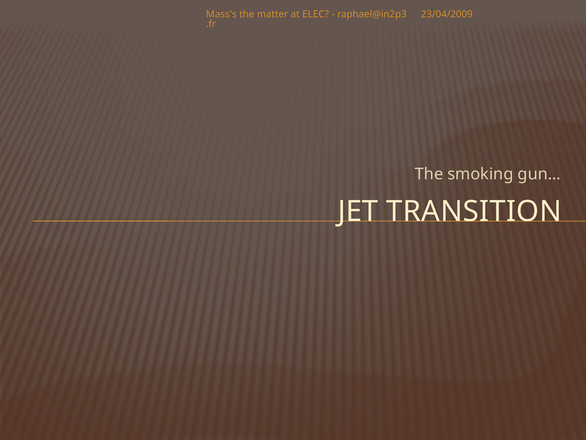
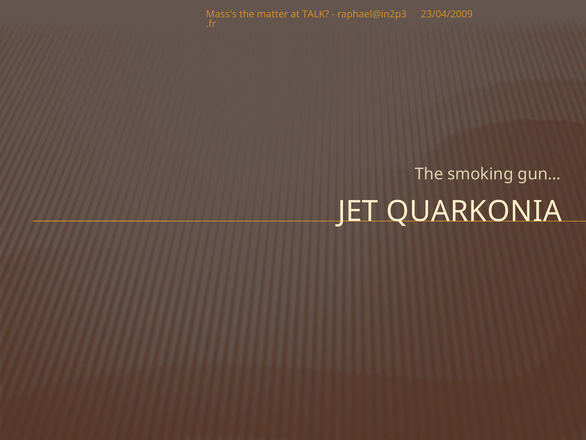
ELEC: ELEC -> TALK (316, 14)
TRANSITION: TRANSITION -> QUARKONIA (474, 211)
